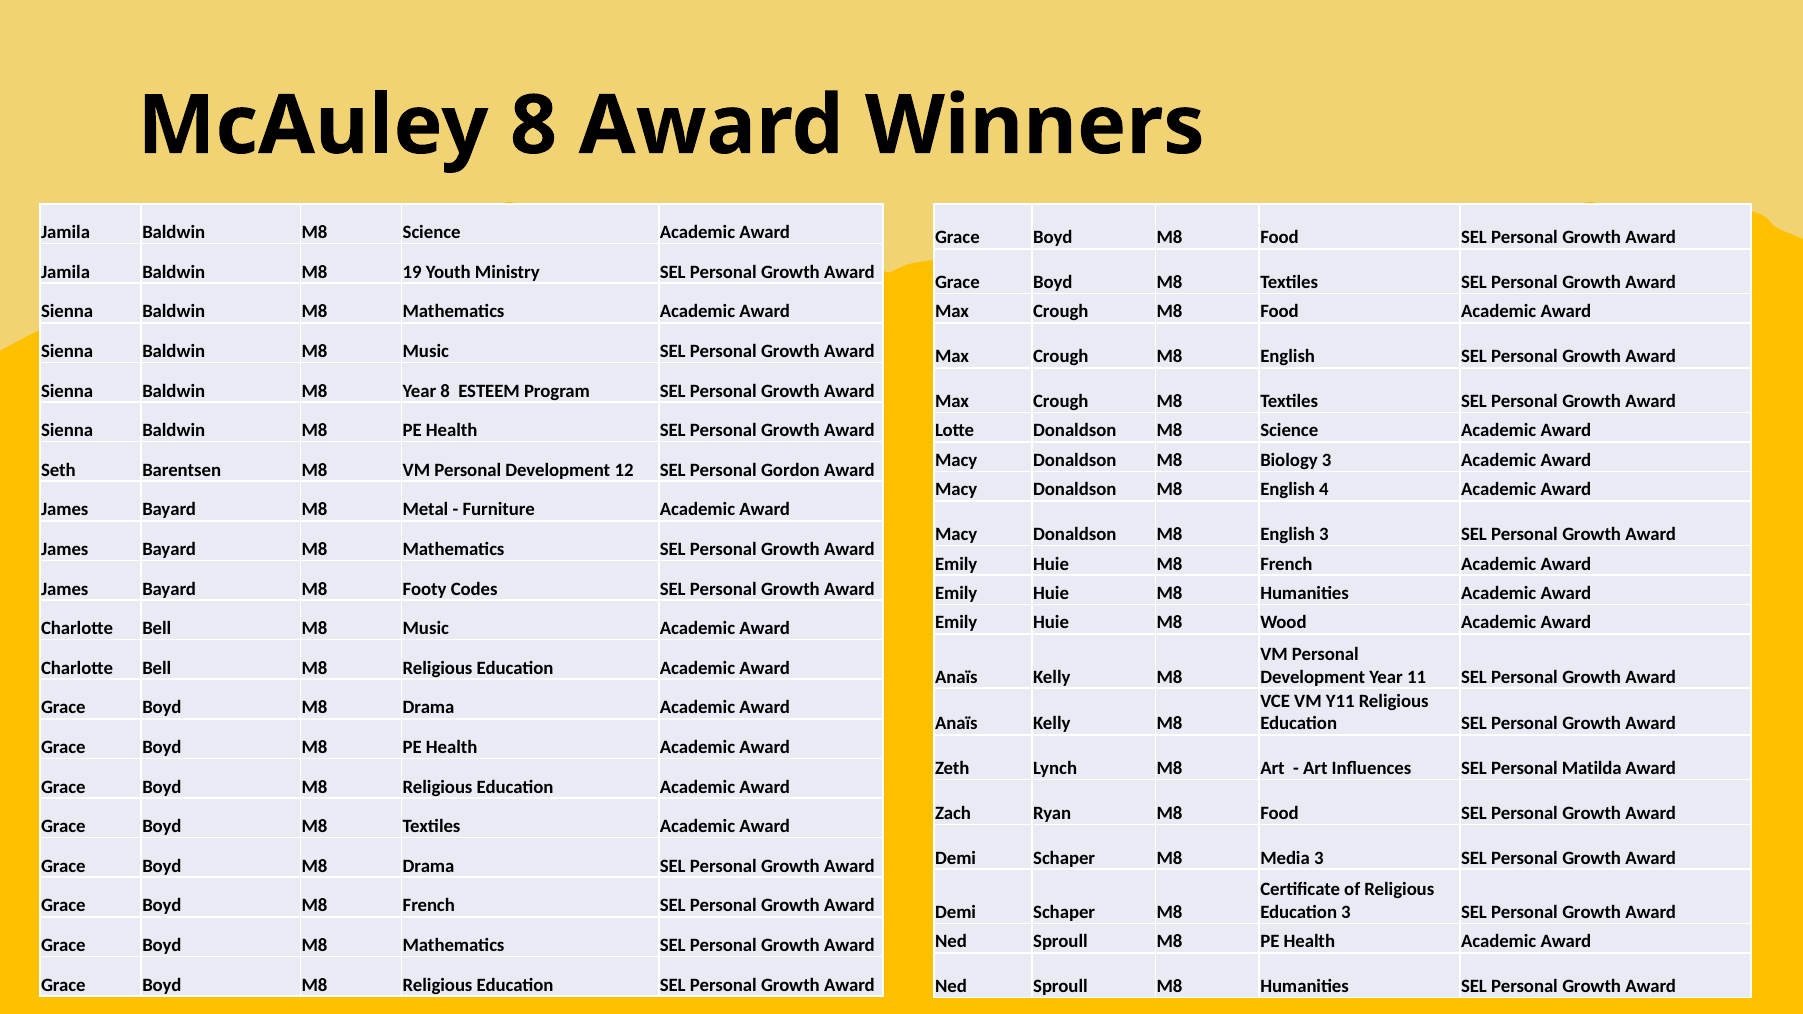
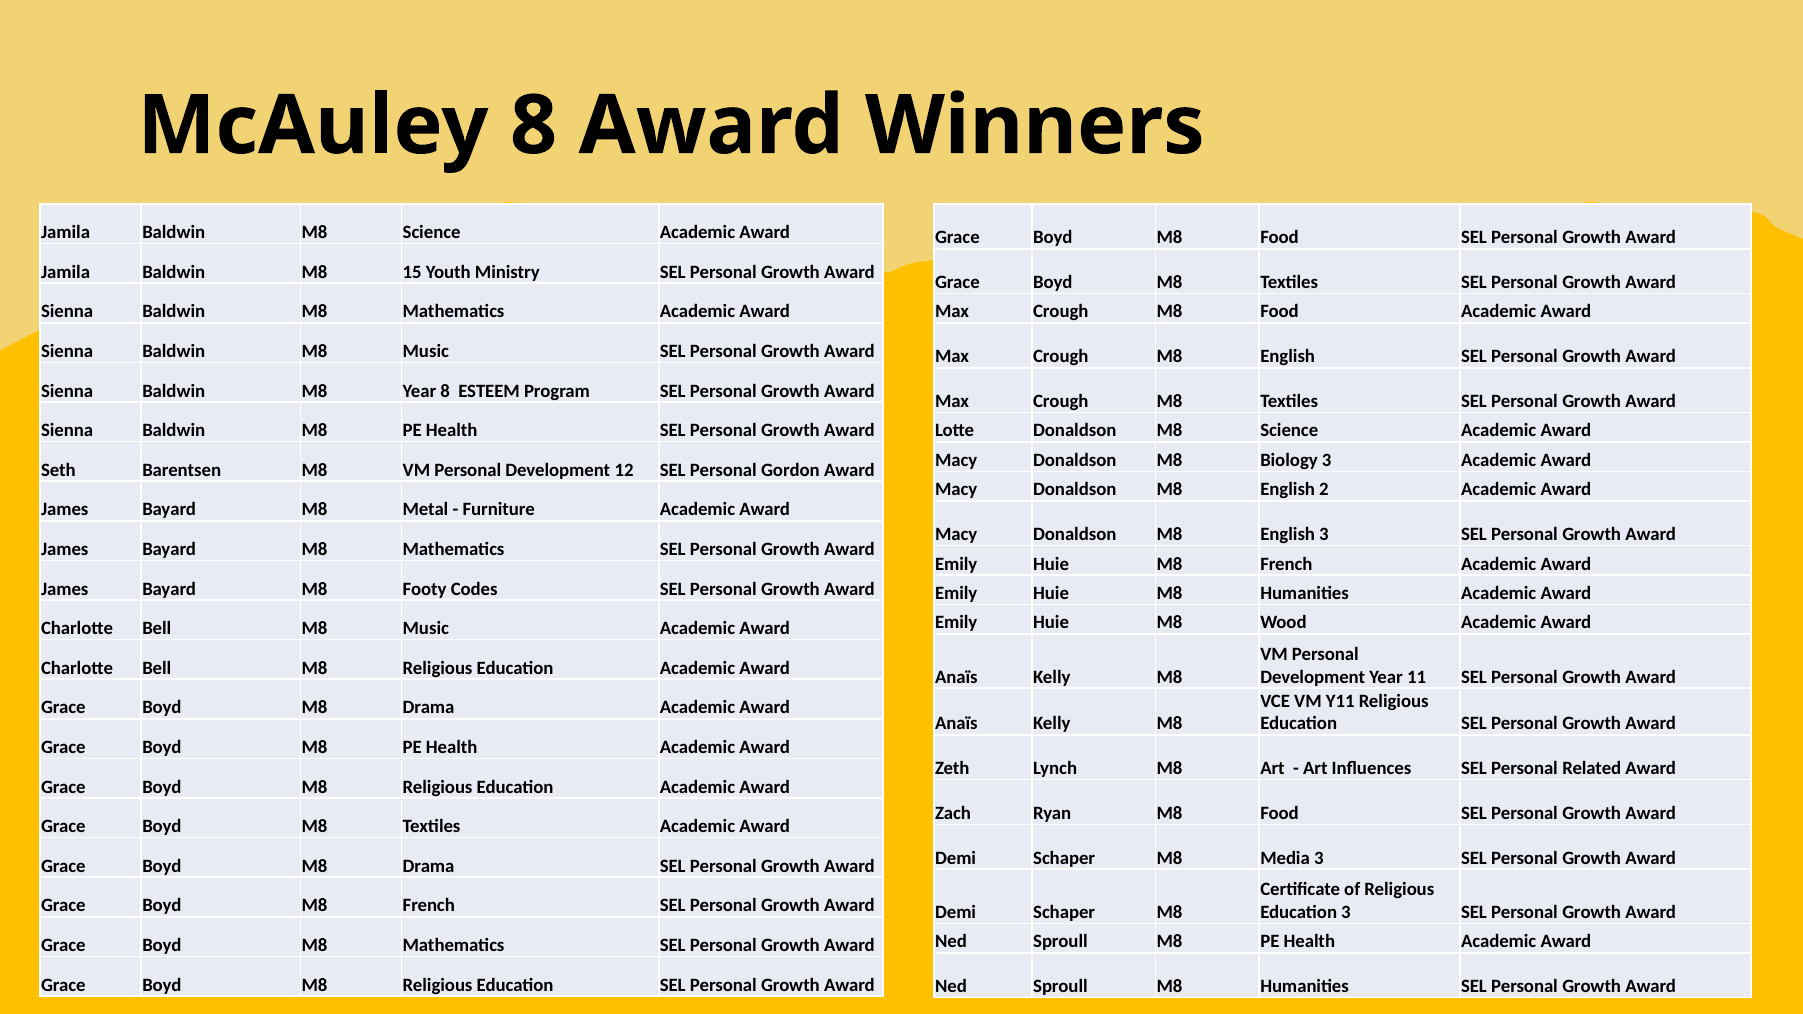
19: 19 -> 15 (412, 272)
4: 4 -> 2 (1324, 490)
Matilda: Matilda -> Related (1592, 769)
